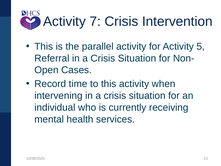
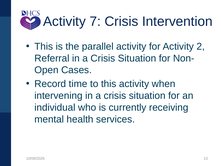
5: 5 -> 2 (201, 46)
